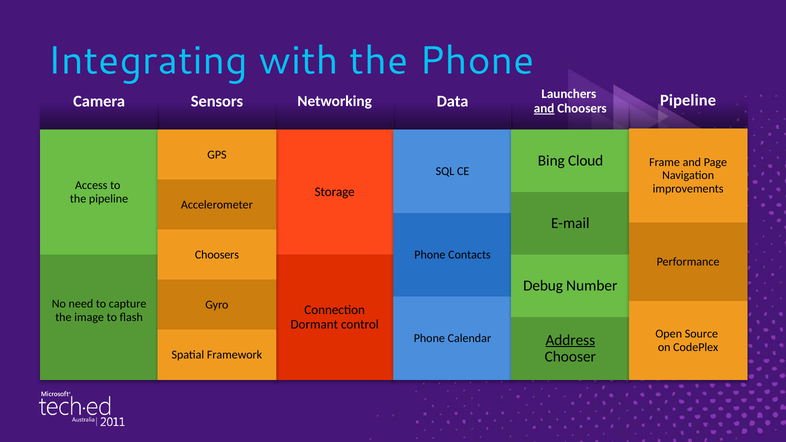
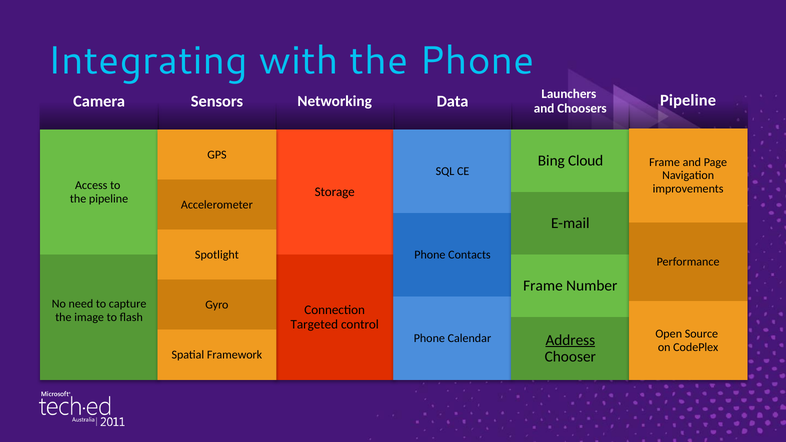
and underline: present -> none (544, 108)
Choosers: Choosers -> Spotlight (217, 255)
Debug: Debug -> Frame (543, 286)
Dormant: Dormant -> Targeted (314, 325)
